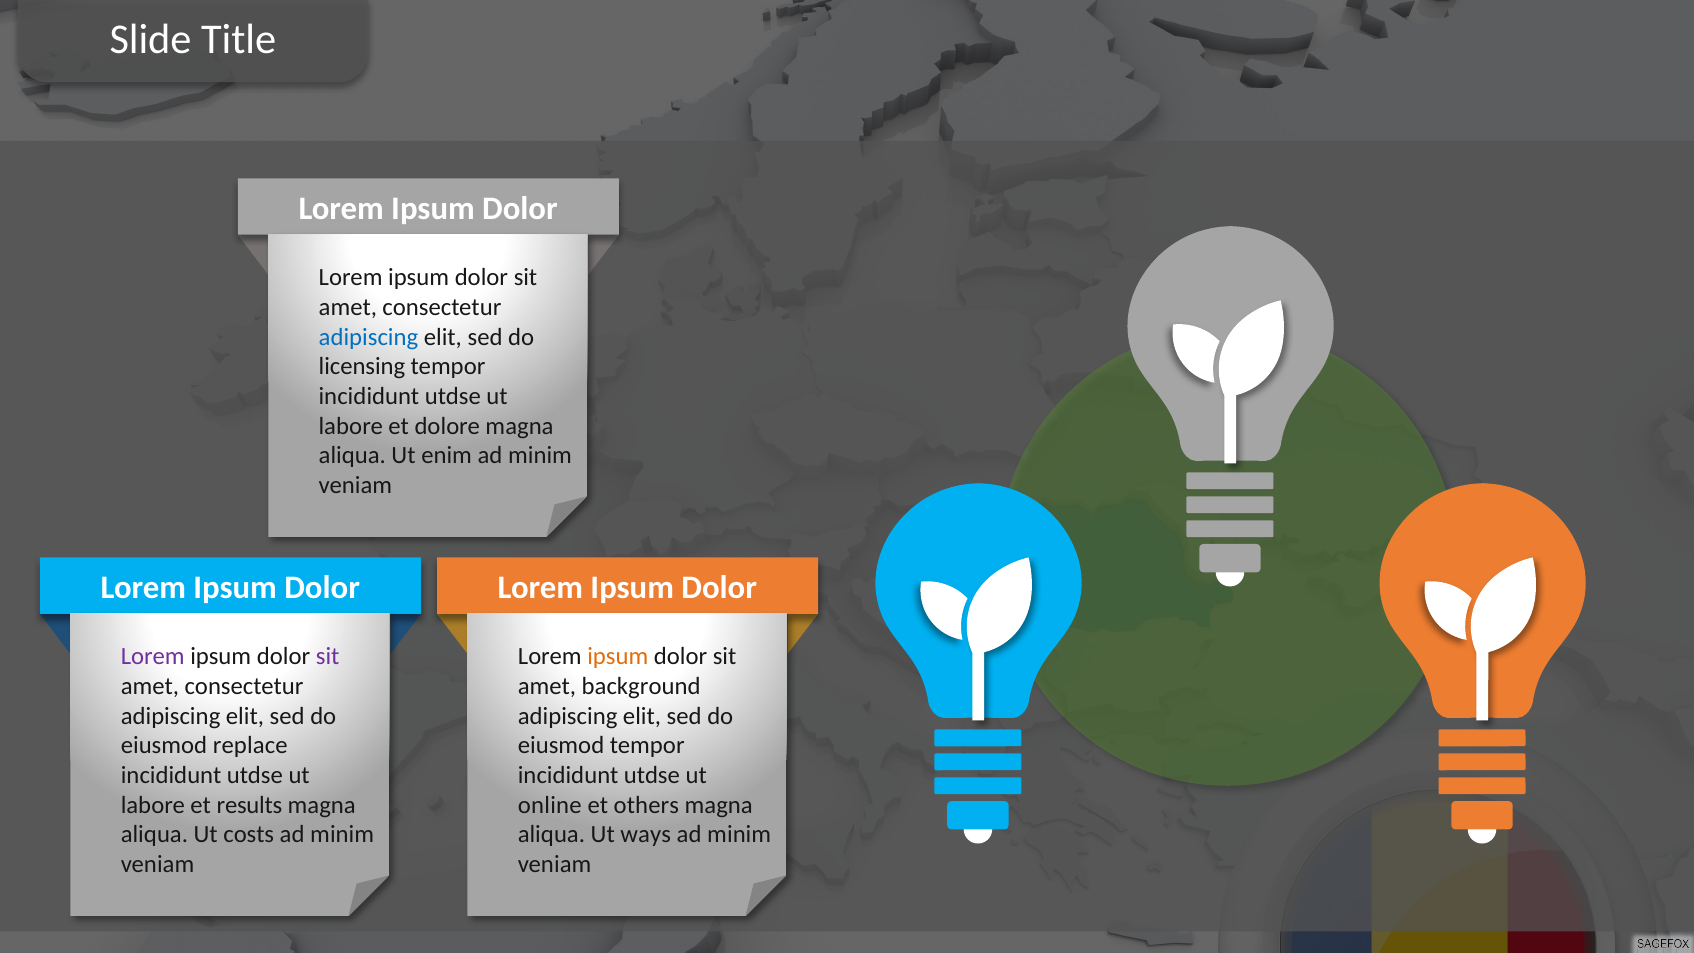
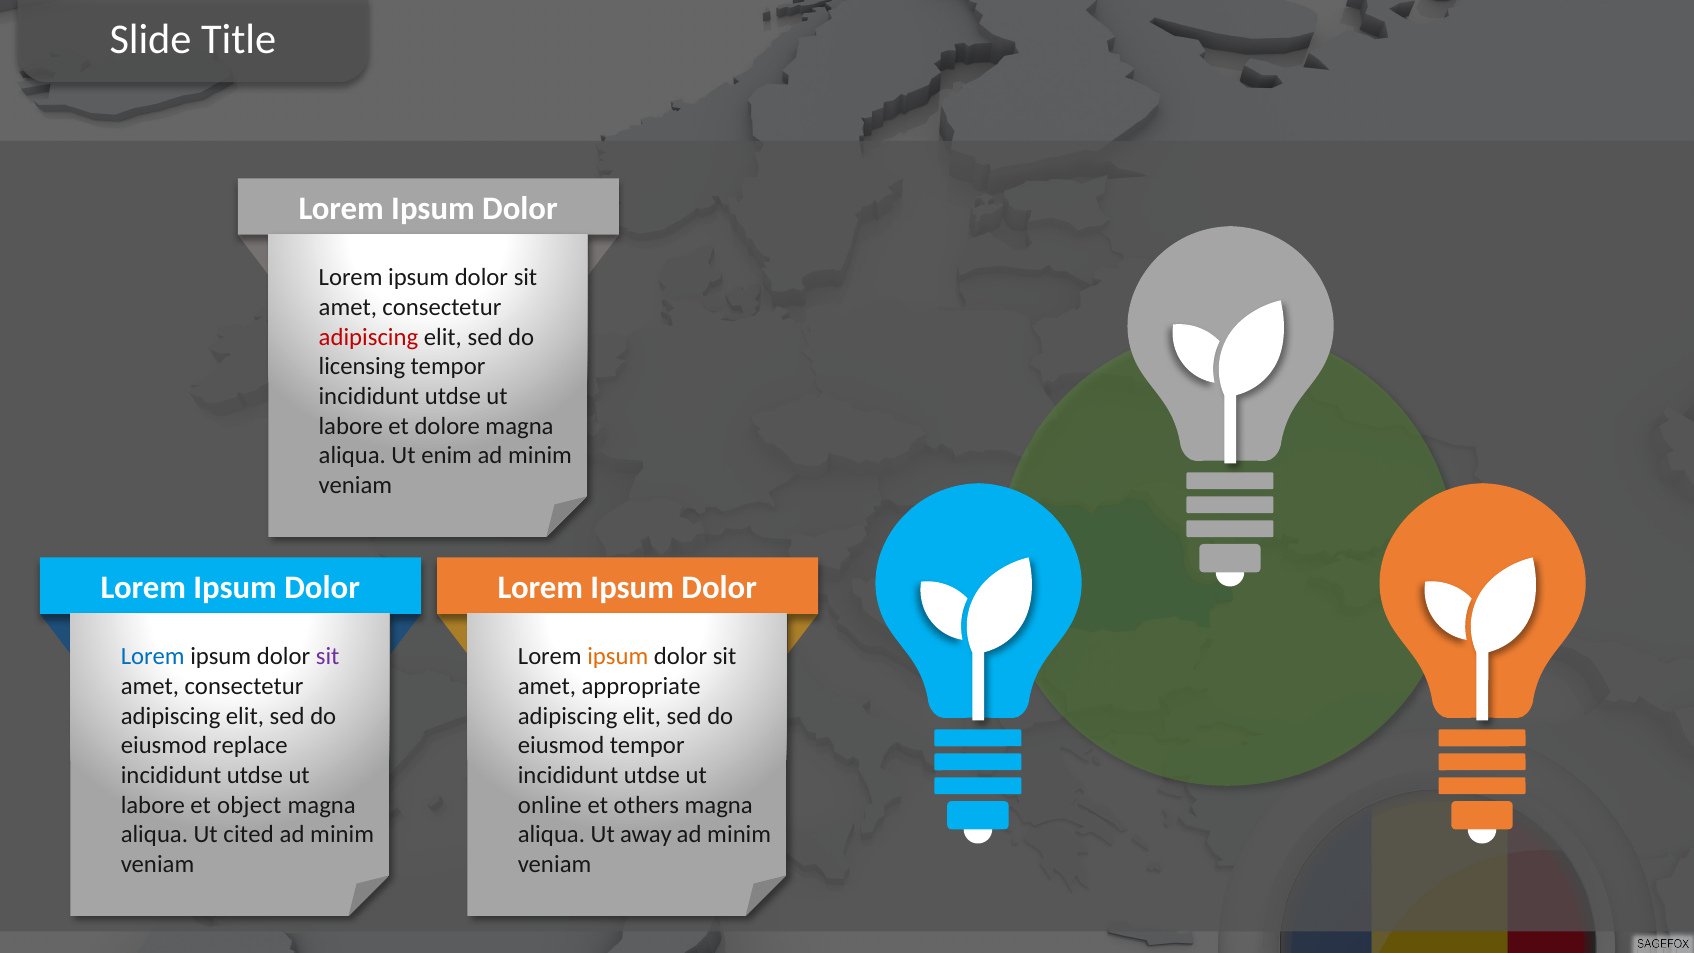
adipiscing colour: blue -> red (368, 337)
Lorem colour: purple -> blue (153, 657)
background: background -> appropriate (641, 686)
results: results -> object (249, 805)
costs: costs -> cited (249, 835)
ways: ways -> away (646, 835)
